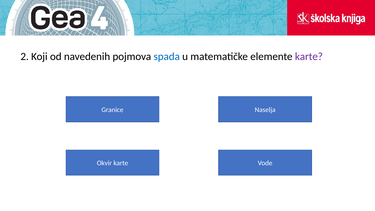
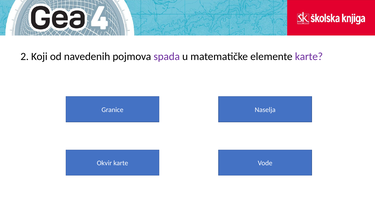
spada colour: blue -> purple (167, 56)
